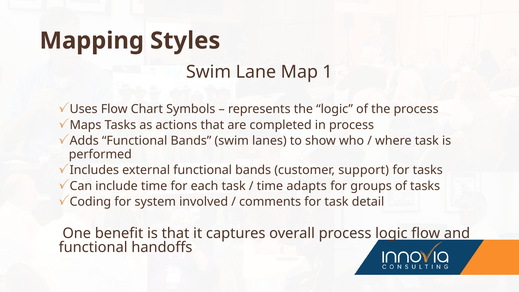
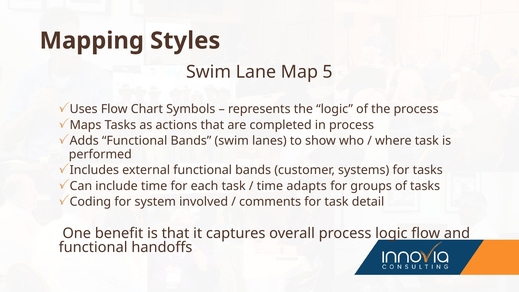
1: 1 -> 5 (328, 72)
support: support -> systems (364, 170)
